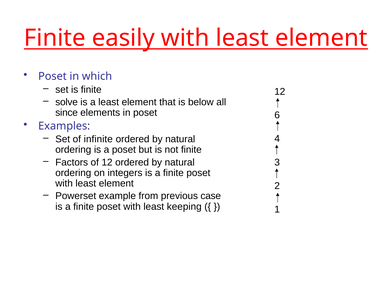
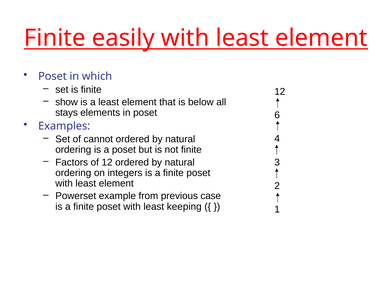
solve: solve -> show (67, 102)
since: since -> stays (67, 113)
infinite: infinite -> cannot (98, 139)
